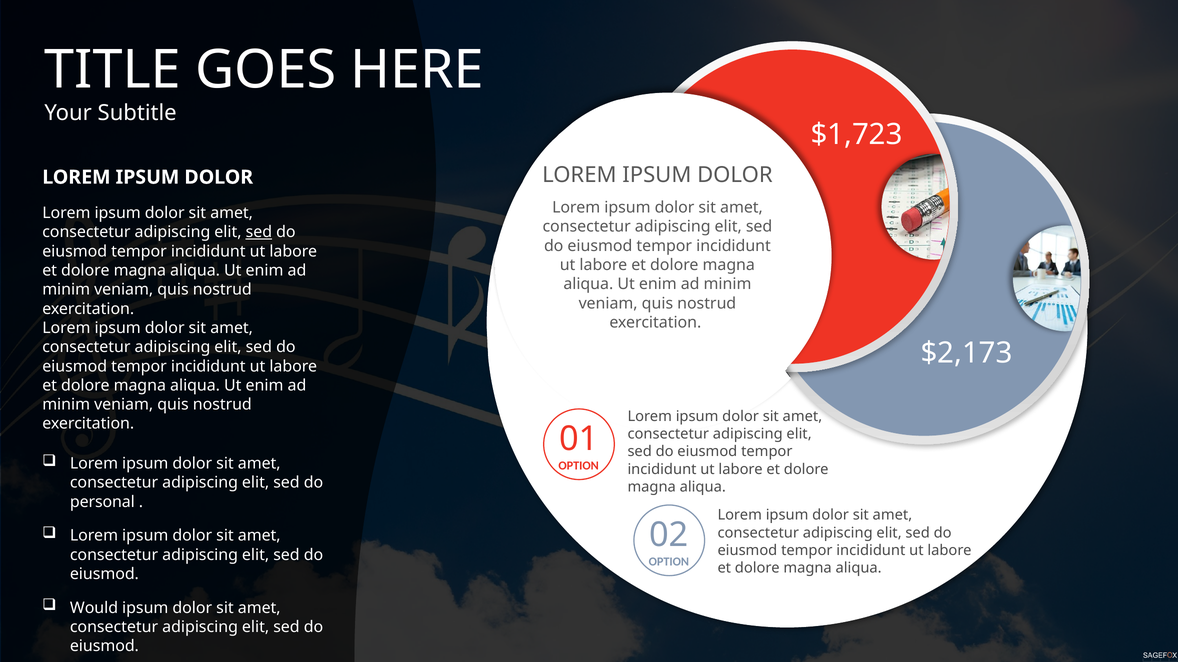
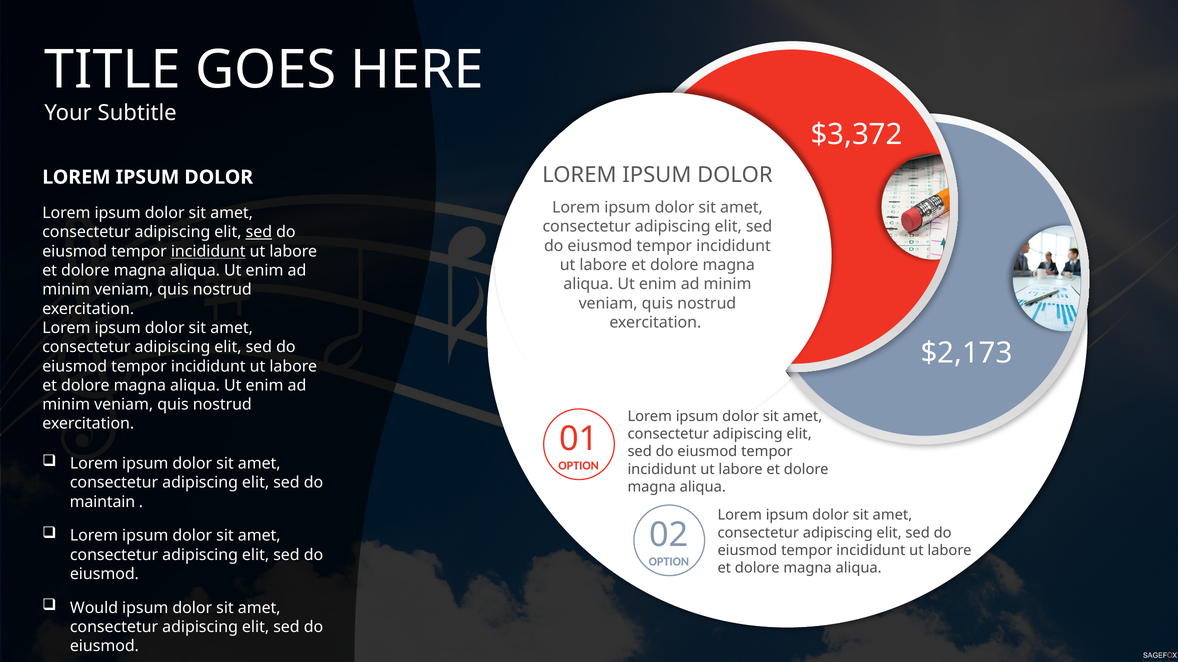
$1,723: $1,723 -> $3,372 (857, 135)
incididunt underline: none -> present (208, 252)
personal: personal -> maintain (102, 502)
